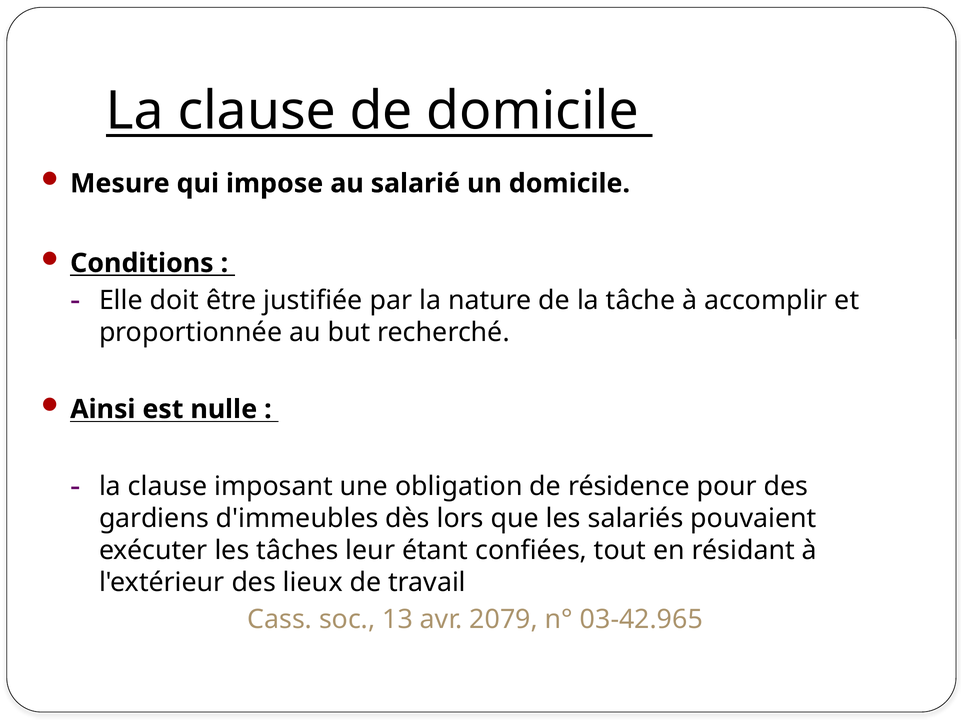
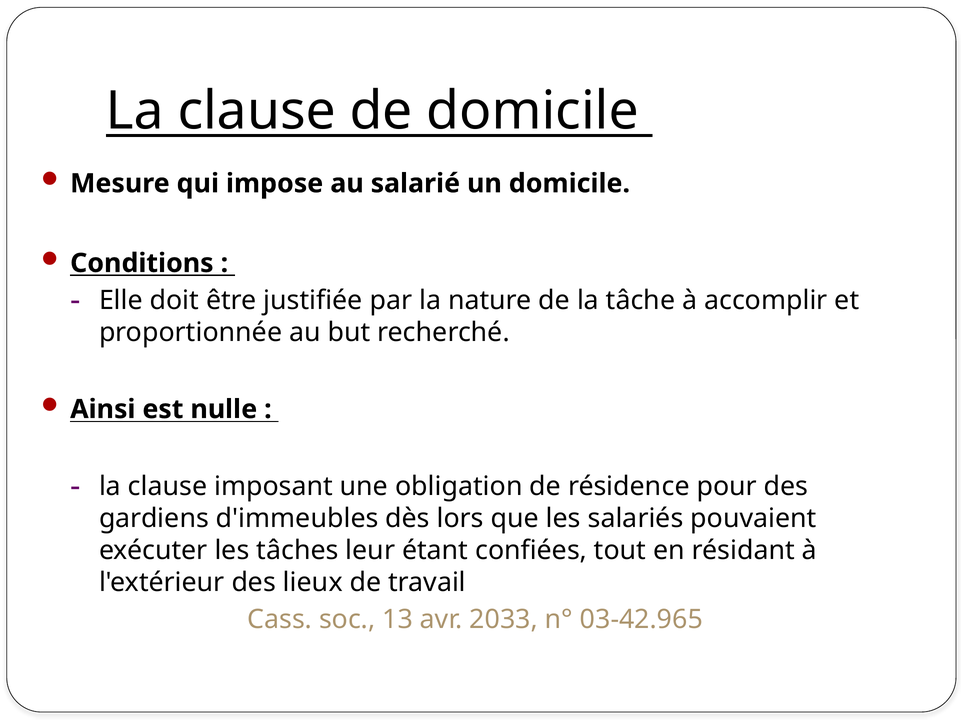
2079: 2079 -> 2033 (504, 620)
